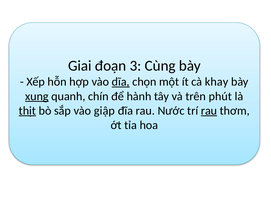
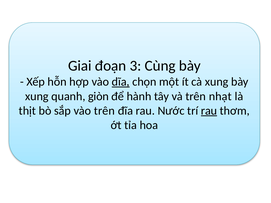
cà khay: khay -> xung (217, 82)
xung underline: present -> none (37, 96)
chín: chín -> giòn (98, 96)
phút: phút -> nhạt (220, 96)
thịt underline: present -> none (27, 111)
vào giập: giập -> trên (104, 111)
